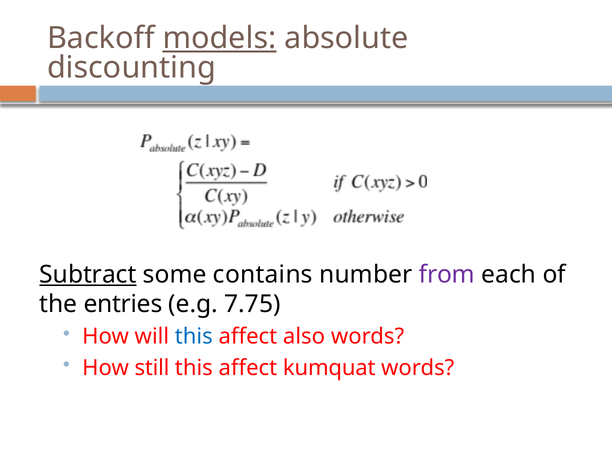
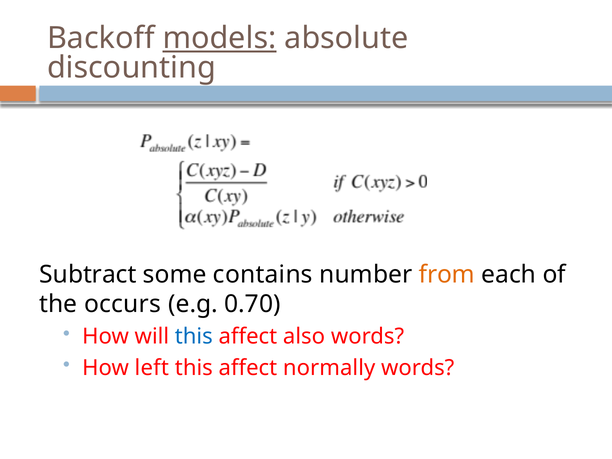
Subtract underline: present -> none (88, 275)
from colour: purple -> orange (447, 275)
entries: entries -> occurs (123, 304)
7.75: 7.75 -> 0.70 (252, 304)
still: still -> left (152, 368)
kumquat: kumquat -> normally (329, 368)
